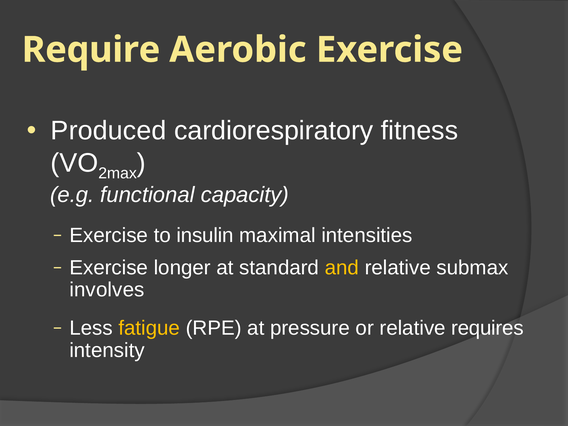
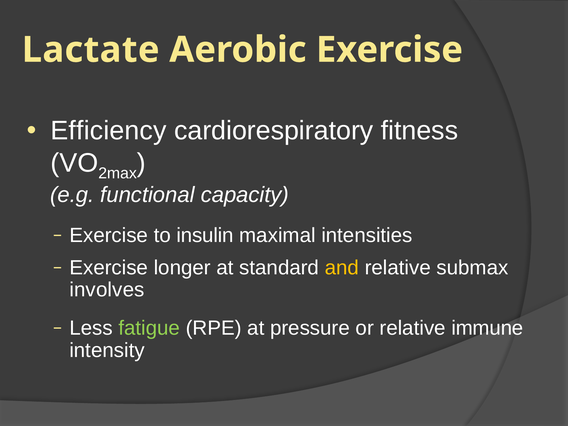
Require: Require -> Lactate (91, 50)
Produced: Produced -> Efficiency (109, 131)
fatigue colour: yellow -> light green (149, 328)
requires: requires -> immune (487, 328)
